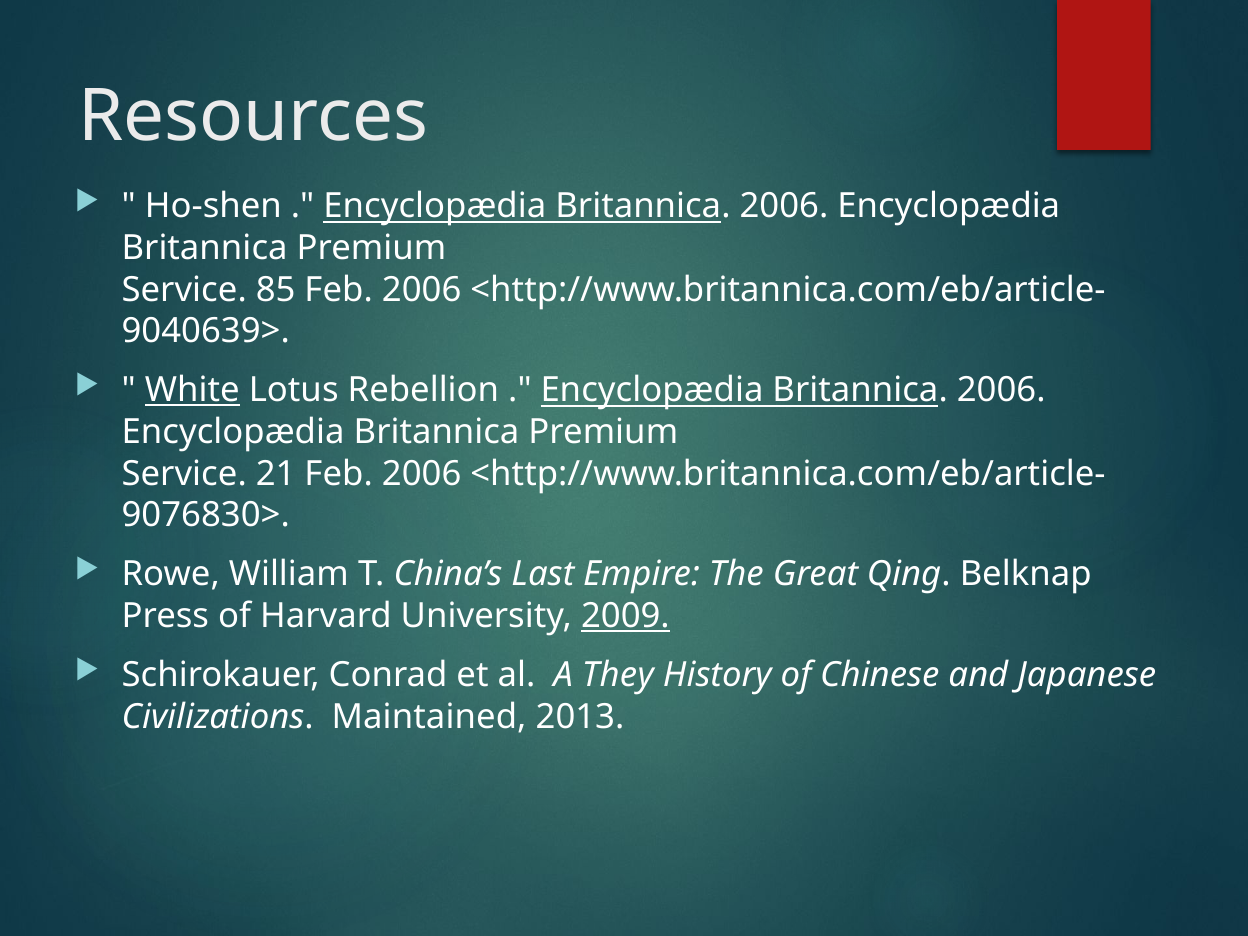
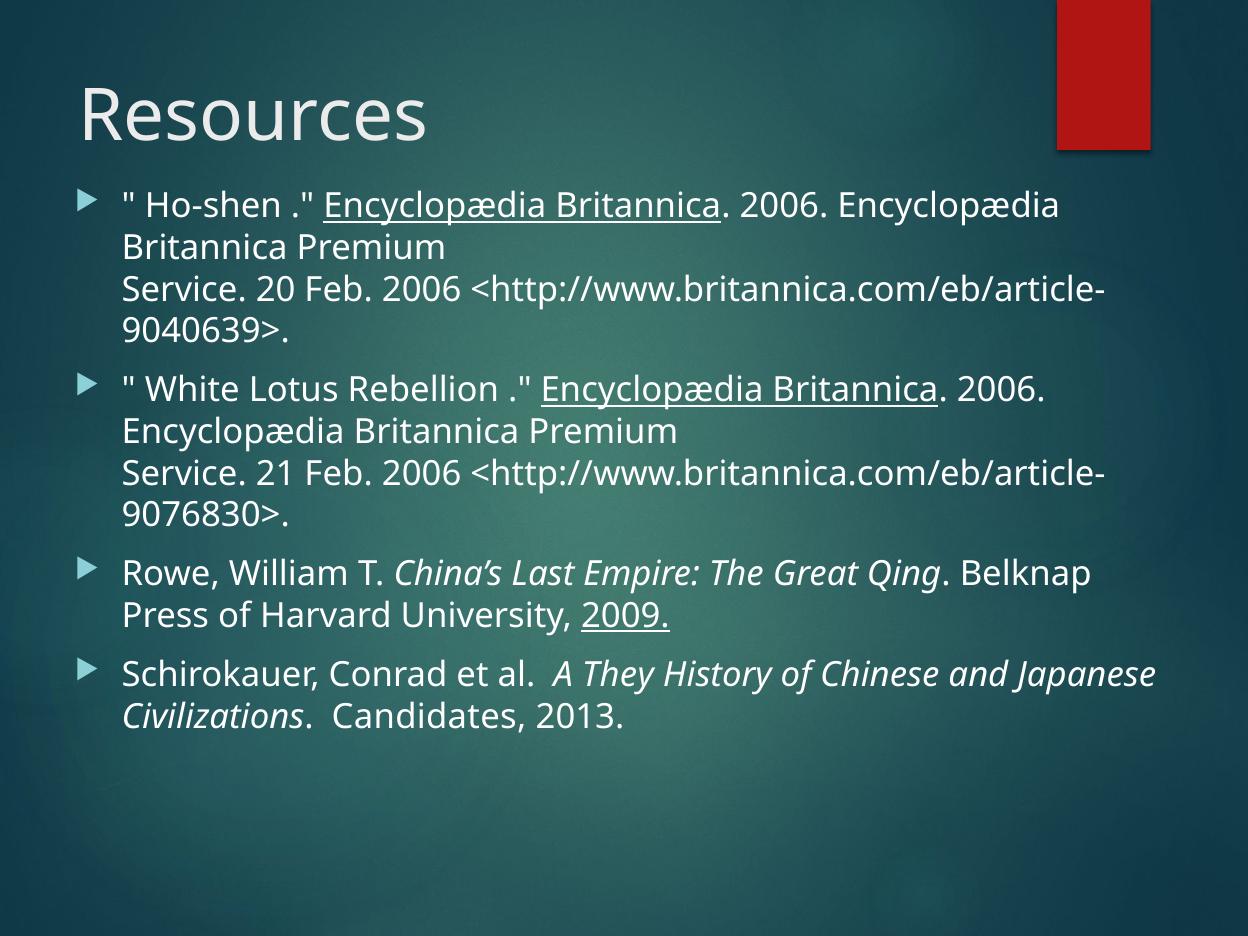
85: 85 -> 20 (276, 290)
White underline: present -> none (192, 390)
Maintained: Maintained -> Candidates (429, 717)
